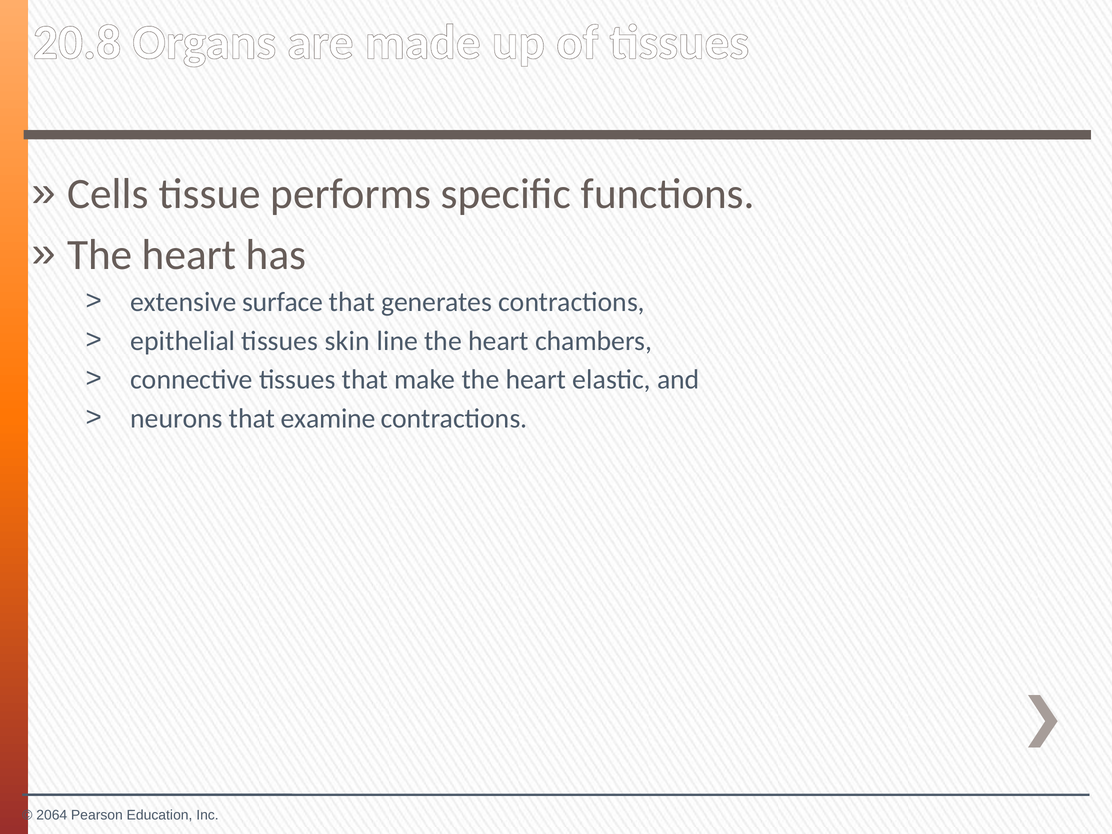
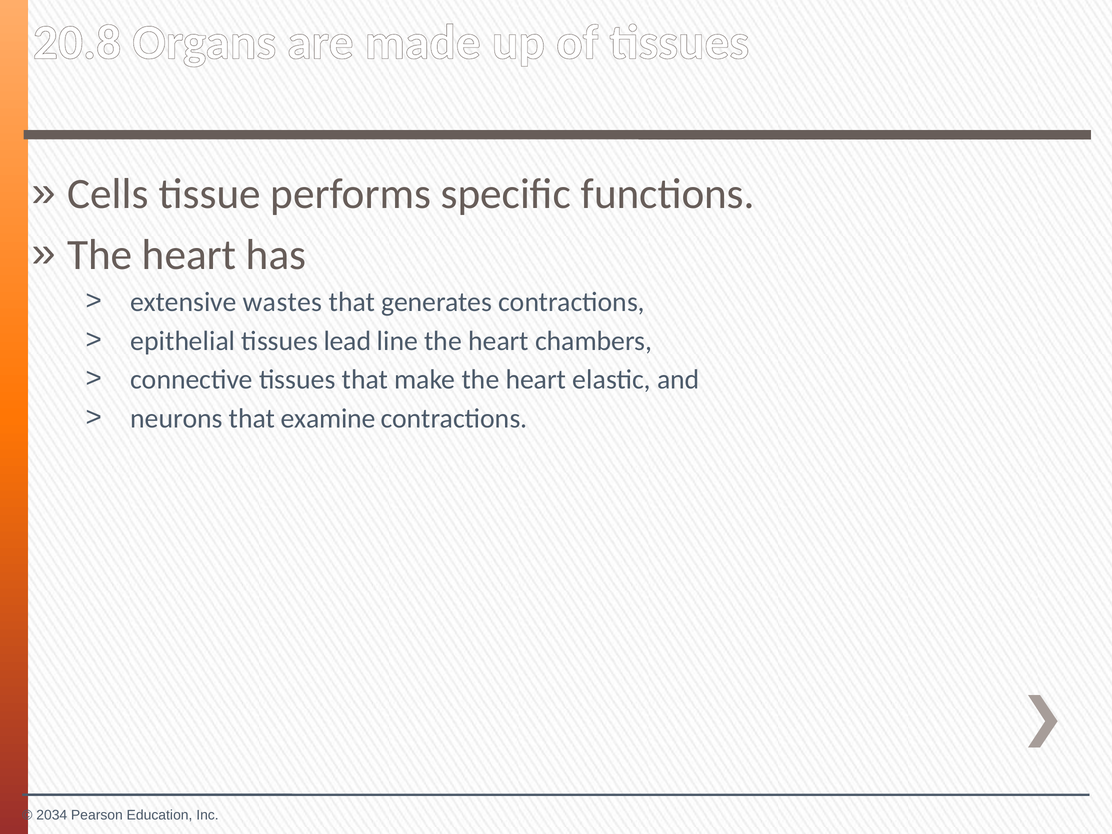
surface: surface -> wastes (282, 302)
skin: skin -> lead (347, 341)
2064: 2064 -> 2034 (52, 815)
